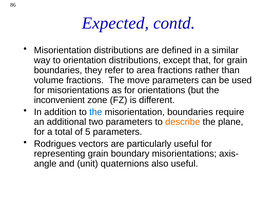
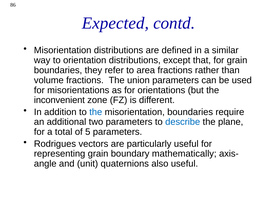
move: move -> union (138, 80)
describe colour: orange -> blue (183, 122)
boundary misorientations: misorientations -> mathematically (184, 154)
